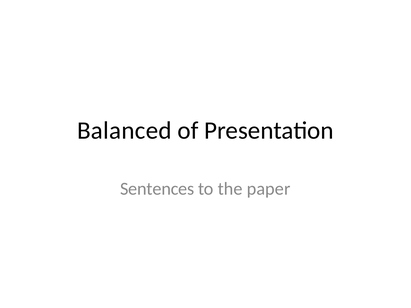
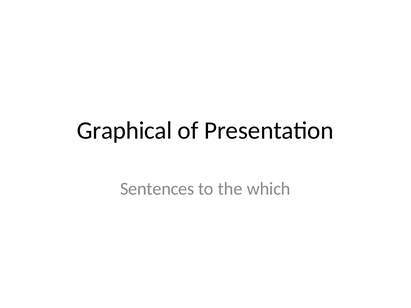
Balanced: Balanced -> Graphical (125, 131)
paper: paper -> which (269, 189)
